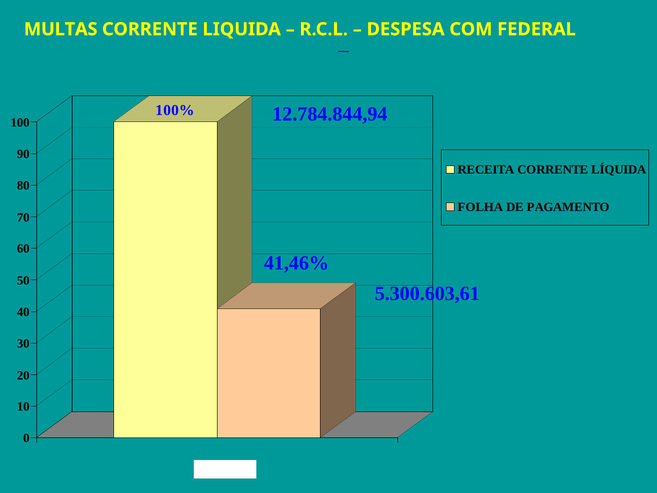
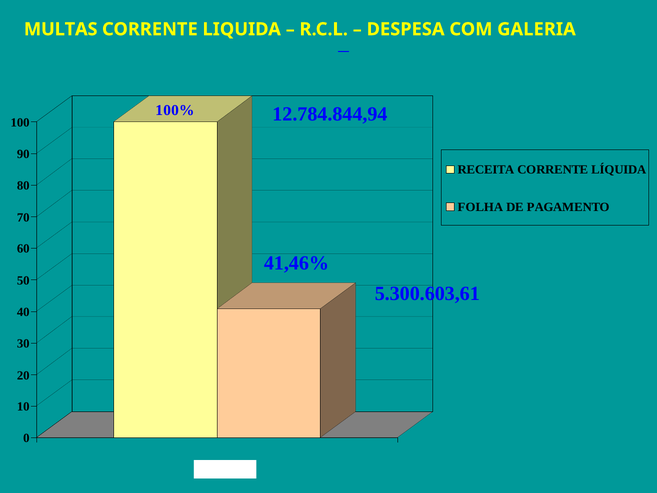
FEDERAL: FEDERAL -> GALERIA (536, 29)
